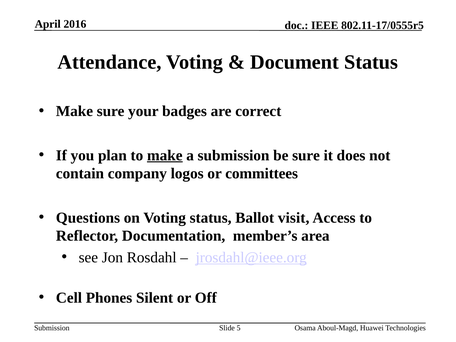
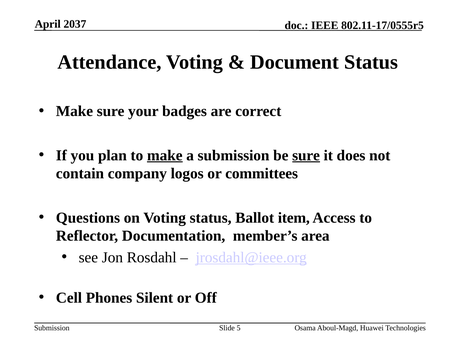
2016: 2016 -> 2037 (75, 24)
sure underline: none -> present (306, 155)
visit: visit -> item (294, 218)
